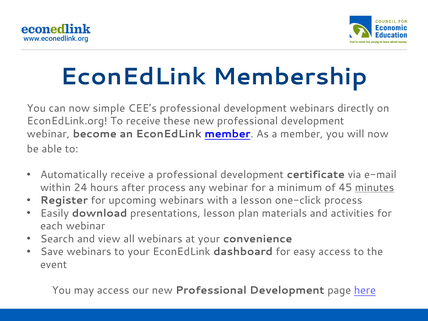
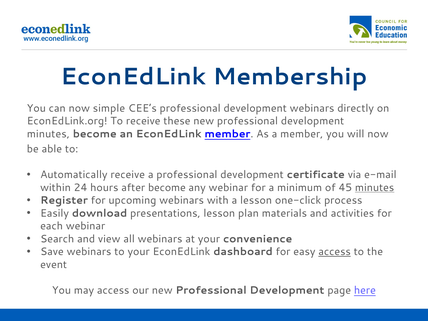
webinar: webinar -> minutes (48, 134)
after process: process -> become (167, 188)
access underline: none -> present (335, 252)
